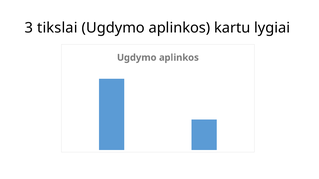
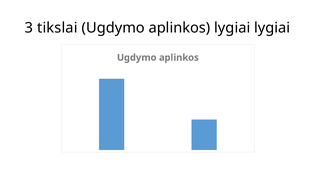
aplinkos kartu: kartu -> lygiai (232, 28)
